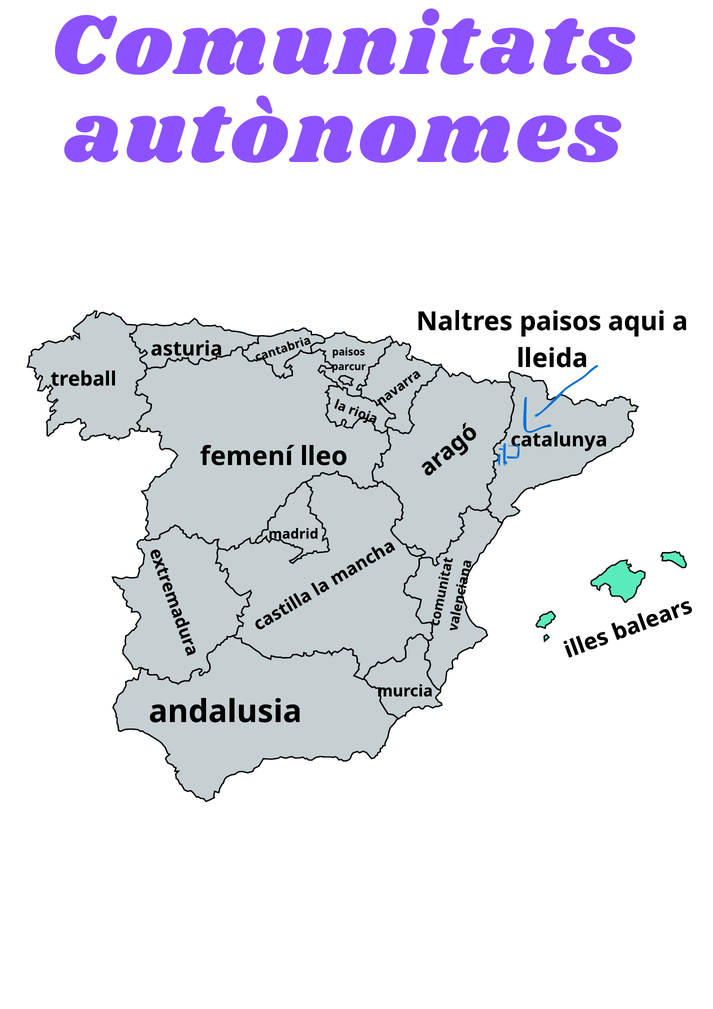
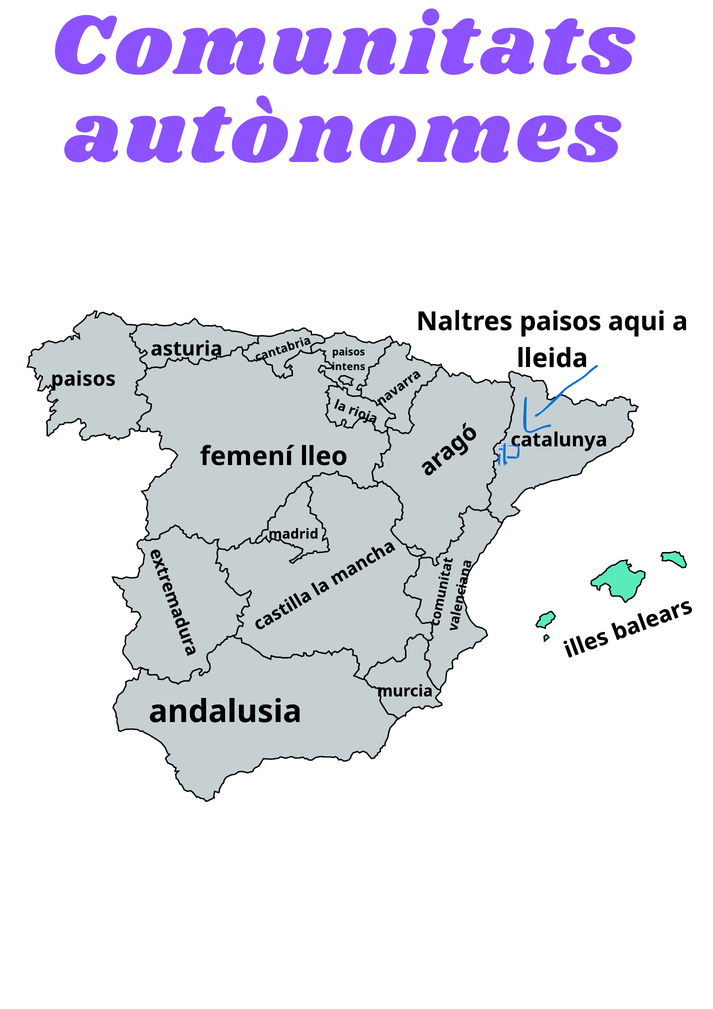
parcur: parcur -> intens (349, 367)
treball: treball -> paisos (83, 379)
